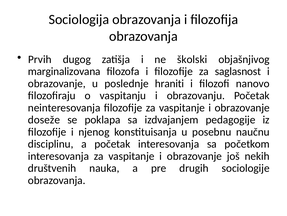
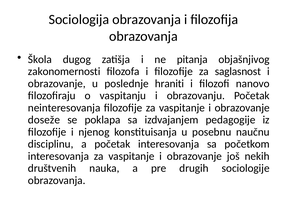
Prvih: Prvih -> Škola (40, 59)
školski: školski -> pitanja (192, 59)
marginalizovana: marginalizovana -> zakonomernosti (64, 71)
